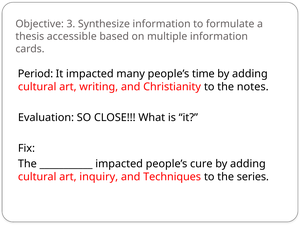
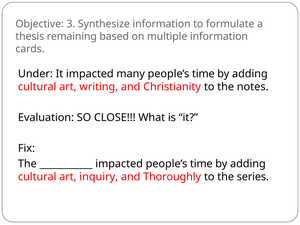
accessible: accessible -> remaining (72, 36)
Period: Period -> Under (35, 74)
impacted people’s cure: cure -> time (201, 164)
Techniques: Techniques -> Thoroughly (172, 177)
